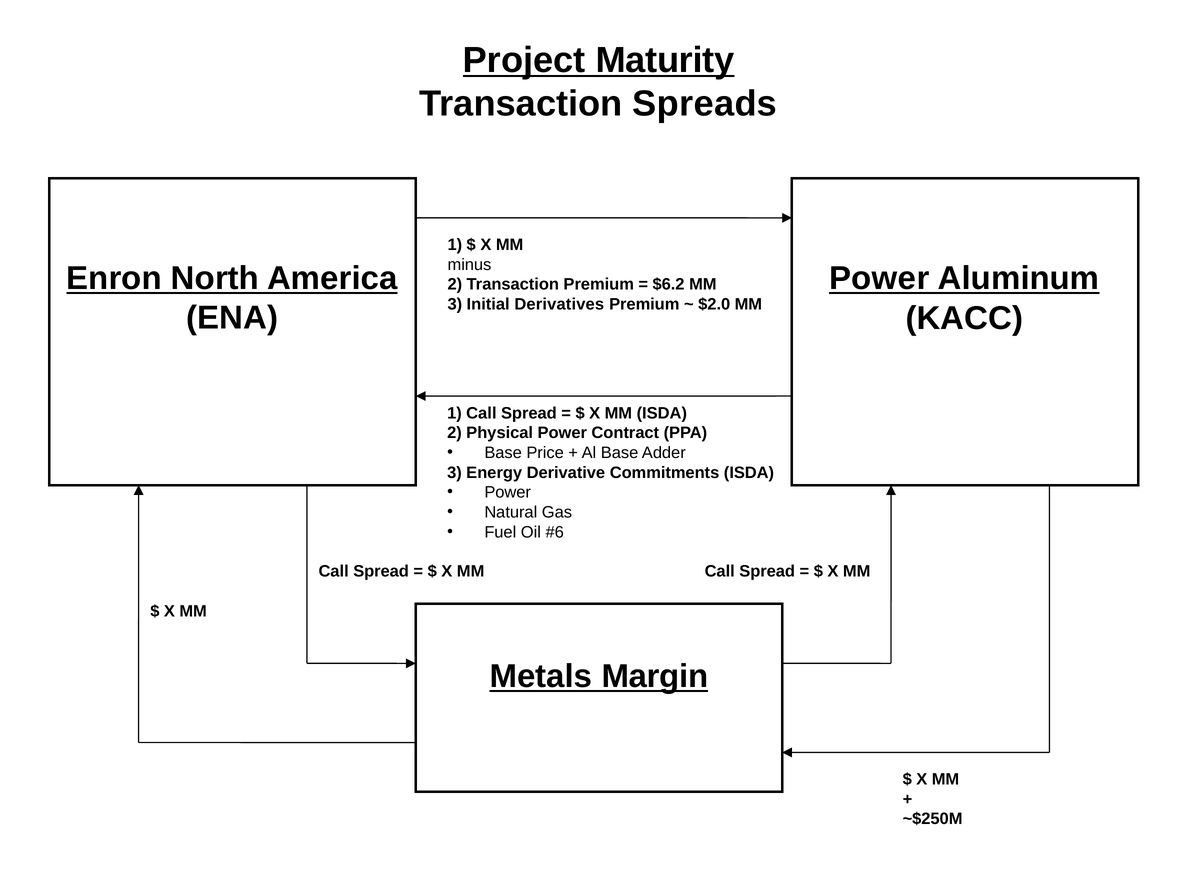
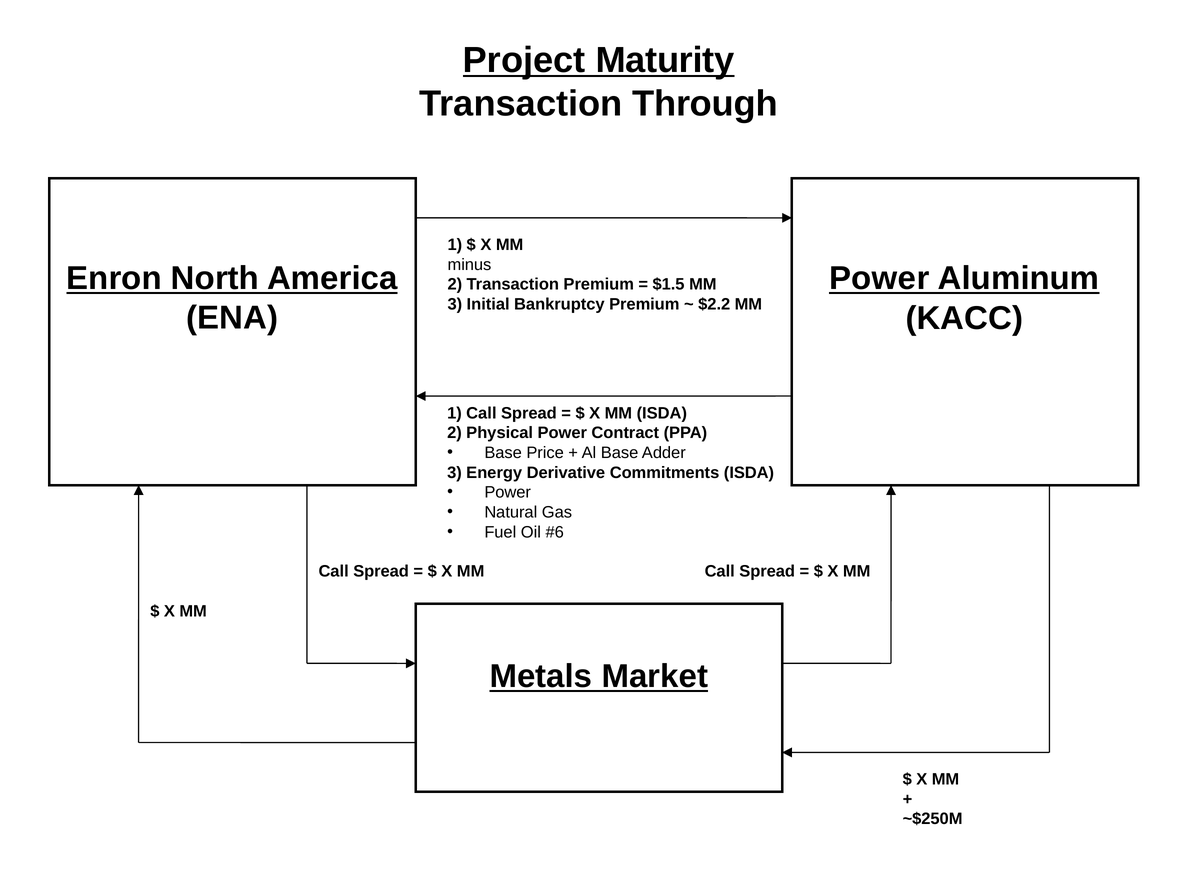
Spreads: Spreads -> Through (705, 104)
$6.2: $6.2 -> $1.5 (669, 284)
Derivatives: Derivatives -> Bankruptcy (559, 304)
$2.0: $2.0 -> $2.2 (714, 304)
Margin: Margin -> Market (655, 676)
